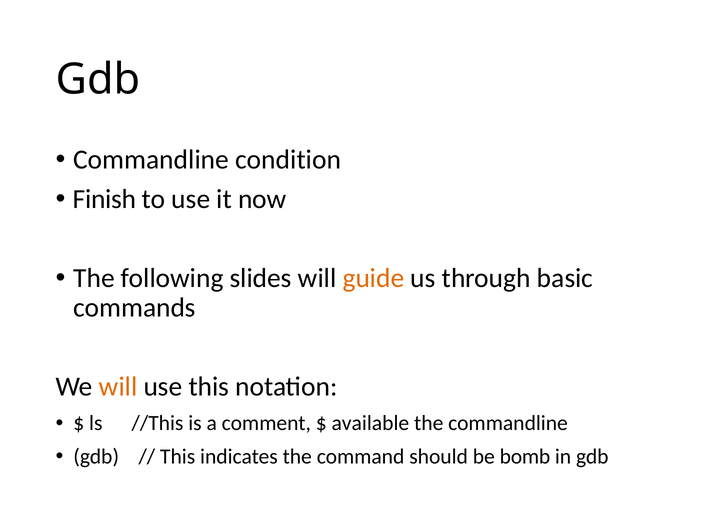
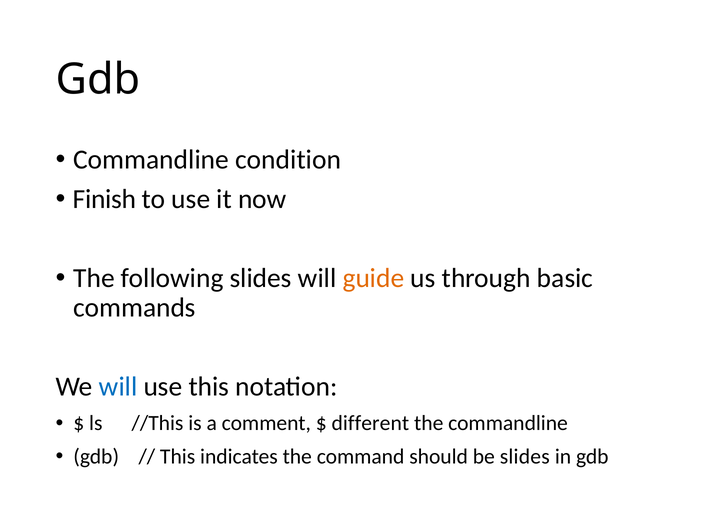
will colour: orange -> blue (118, 386)
available: available -> different (370, 423)
be bomb: bomb -> slides (525, 456)
